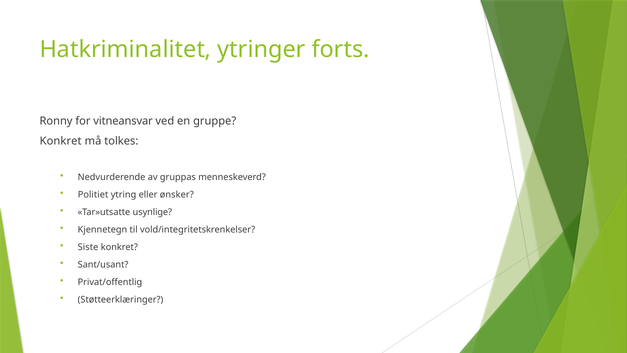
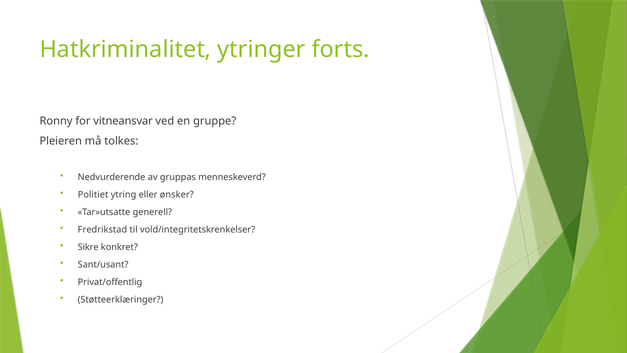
Konkret: Konkret -> Pleieren (61, 141)
usynlige: usynlige -> generell (152, 212)
Kjennetegn: Kjennetegn -> Fredrikstad (102, 229)
Siste: Siste -> Sikre (88, 247)
